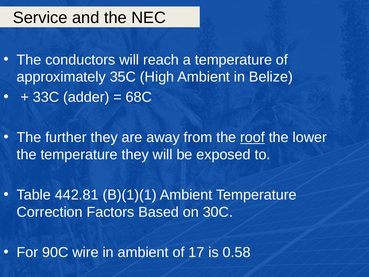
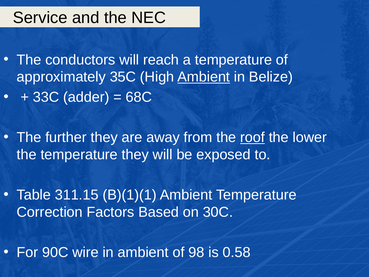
Ambient underline: none -> present (204, 77)
442.81: 442.81 -> 311.15 (77, 195)
17: 17 -> 98 (196, 252)
